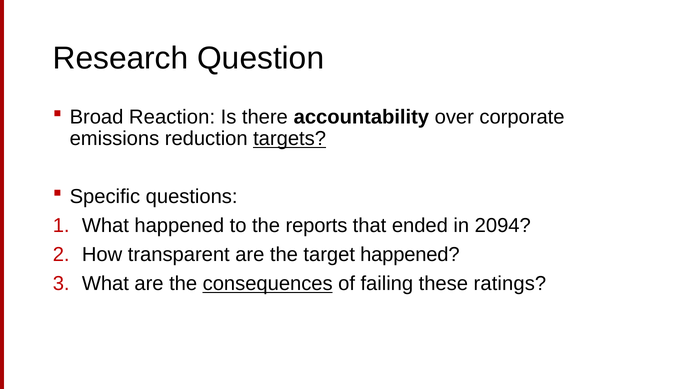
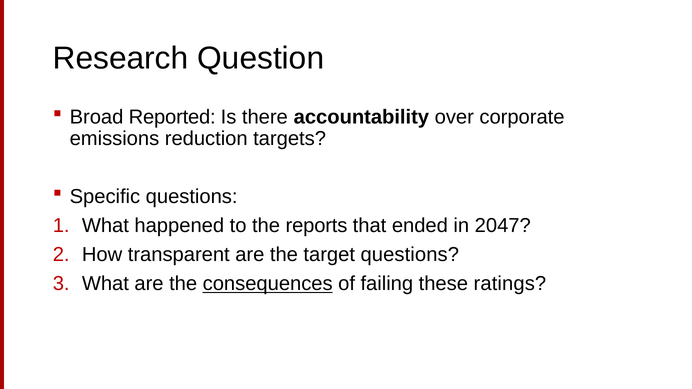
Reaction: Reaction -> Reported (172, 117)
targets underline: present -> none (290, 139)
2094: 2094 -> 2047 (503, 226)
target happened: happened -> questions (410, 255)
